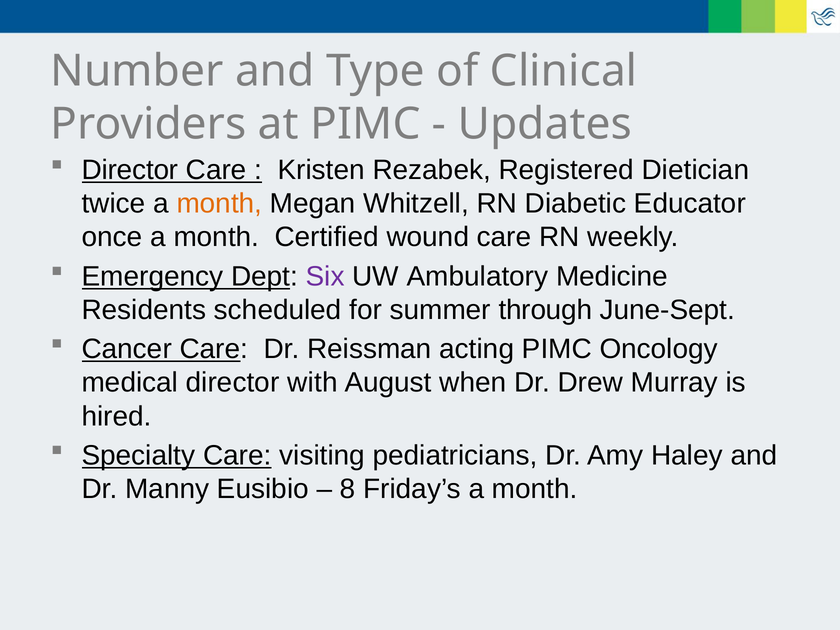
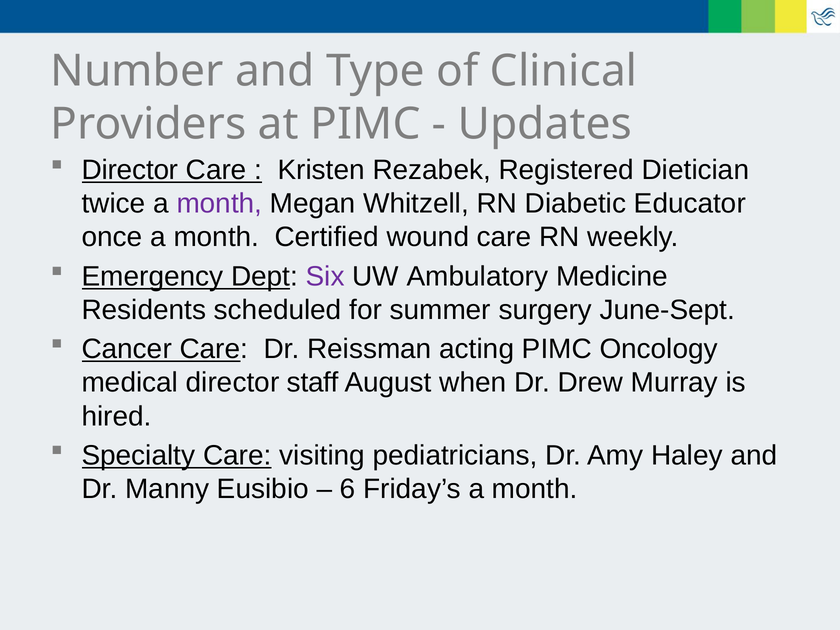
month colour: orange -> purple (219, 204)
through: through -> surgery (545, 310)
with: with -> staff (313, 383)
8: 8 -> 6 (348, 489)
